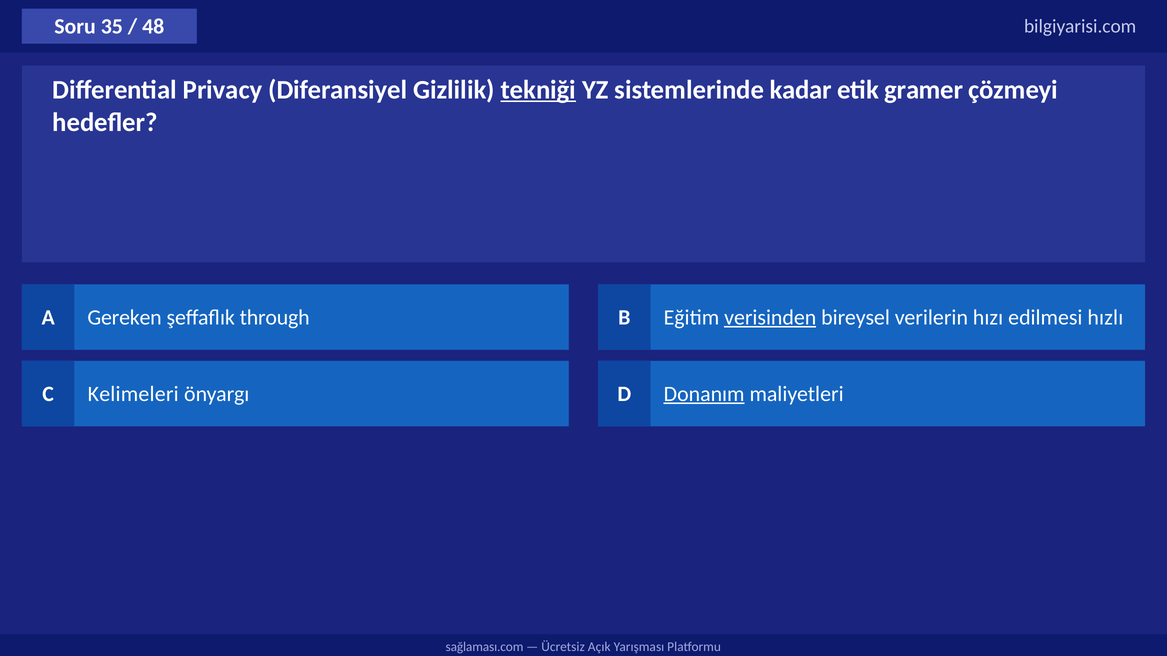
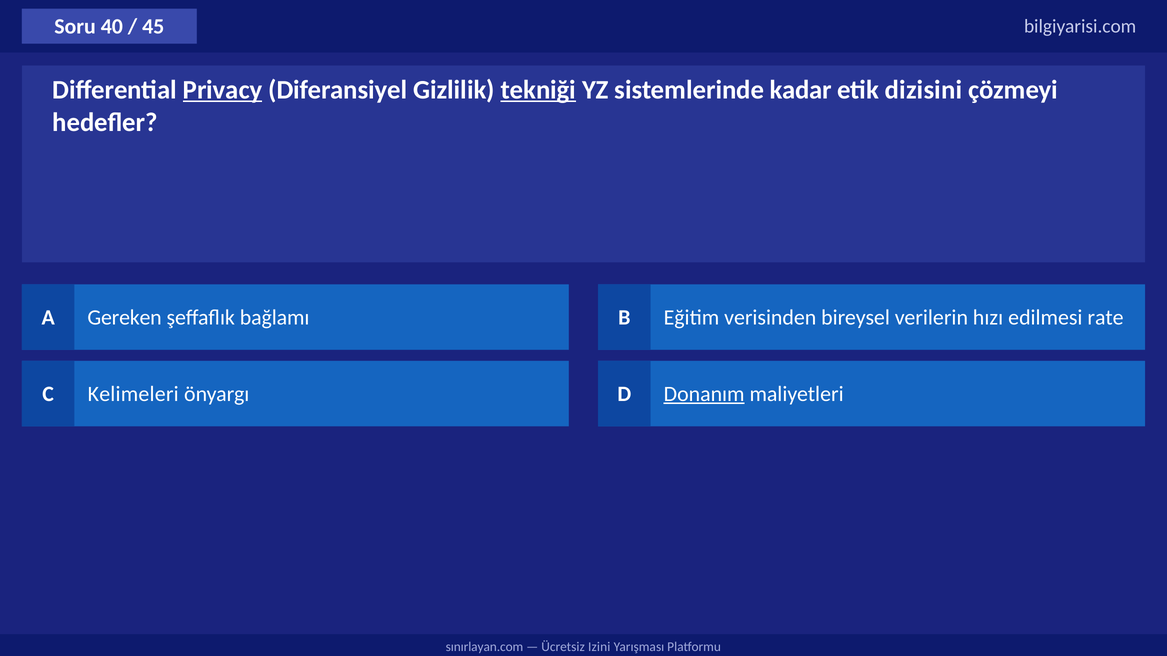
35: 35 -> 40 (112, 27)
48: 48 -> 45 (153, 27)
Privacy underline: none -> present (223, 90)
gramer: gramer -> dizisini (924, 90)
through: through -> bağlamı (275, 318)
verisinden underline: present -> none (770, 318)
hızlı: hızlı -> rate (1105, 318)
sağlaması.com: sağlaması.com -> sınırlayan.com (484, 647)
Açık: Açık -> Izini (599, 647)
